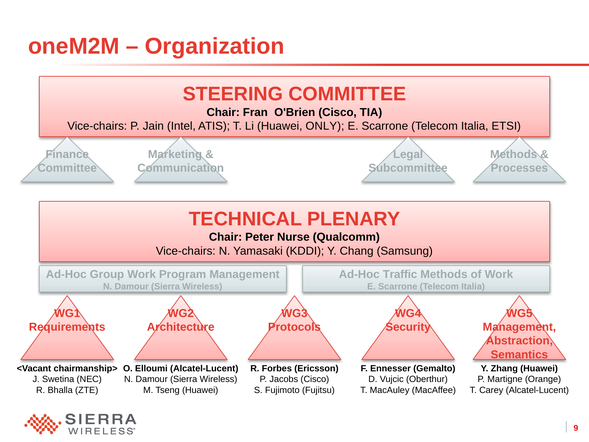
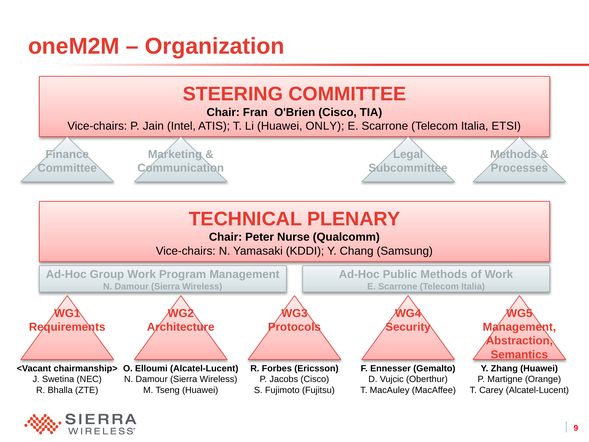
Traffic: Traffic -> Public (400, 274)
